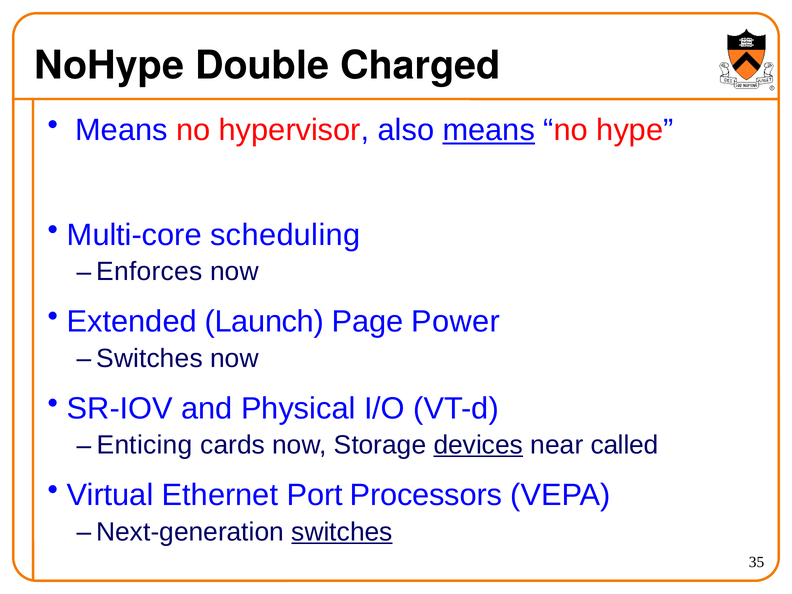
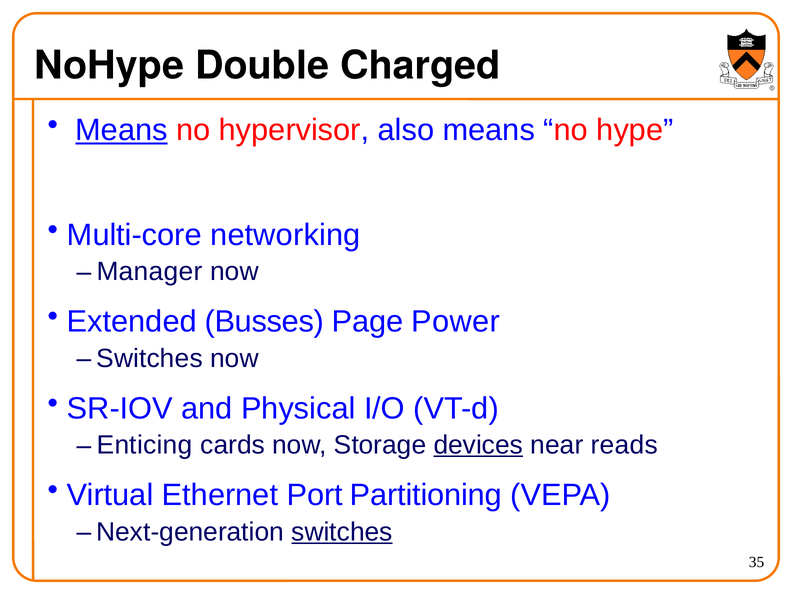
Means underline: none -> present (122, 130)
means underline: present -> none (489, 130)
scheduling: scheduling -> networking (285, 235)
Enforces: Enforces -> Manager (149, 272)
Launch: Launch -> Busses (264, 322)
called: called -> reads (624, 445)
Processors: Processors -> Partitioning (426, 495)
